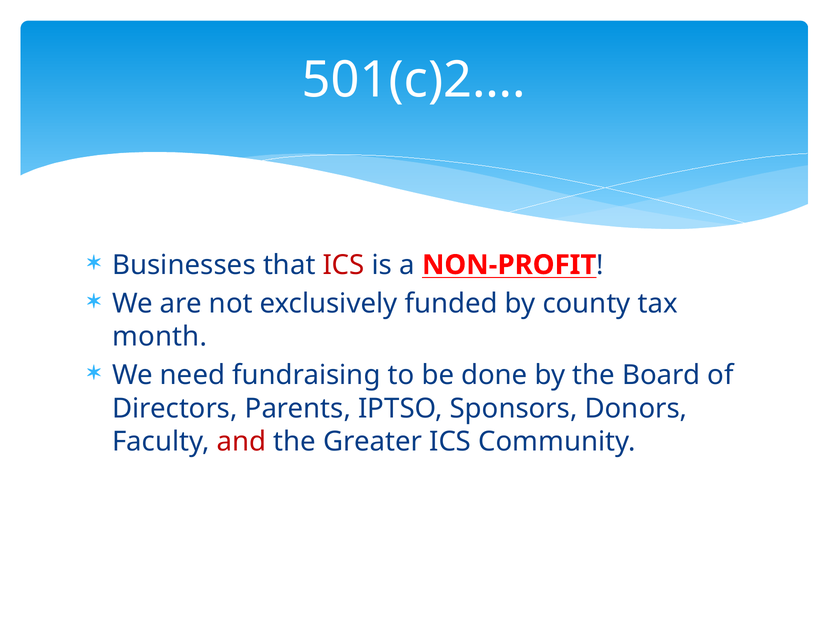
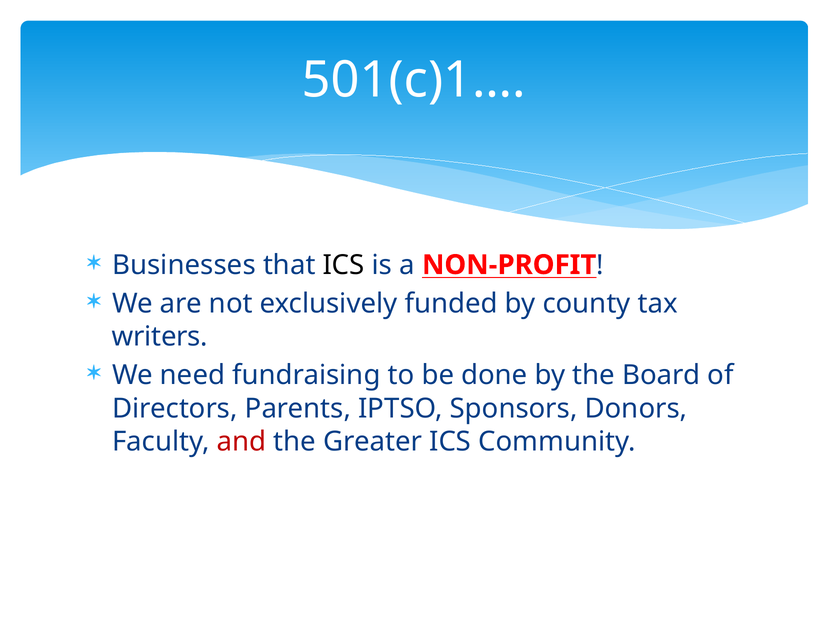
501(c)2…: 501(c)2… -> 501(c)1… (414, 80)
ICS colour: red -> black (344, 265)
month: month -> writers (160, 337)
